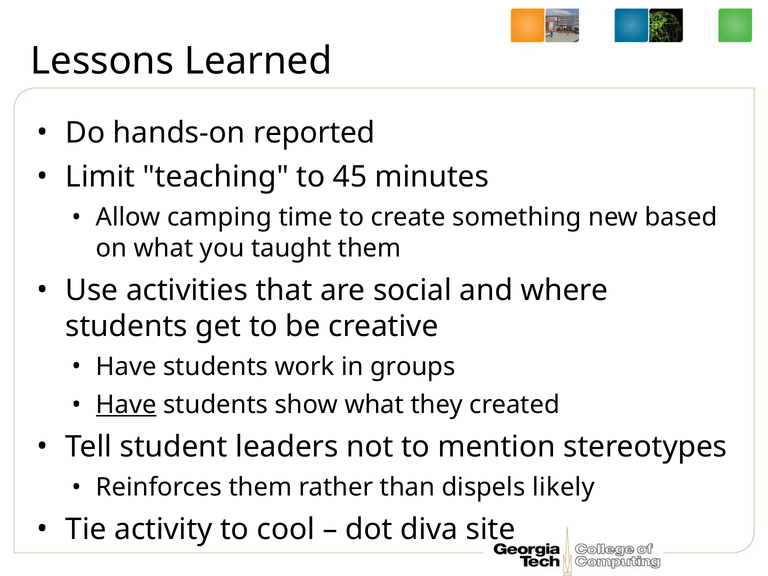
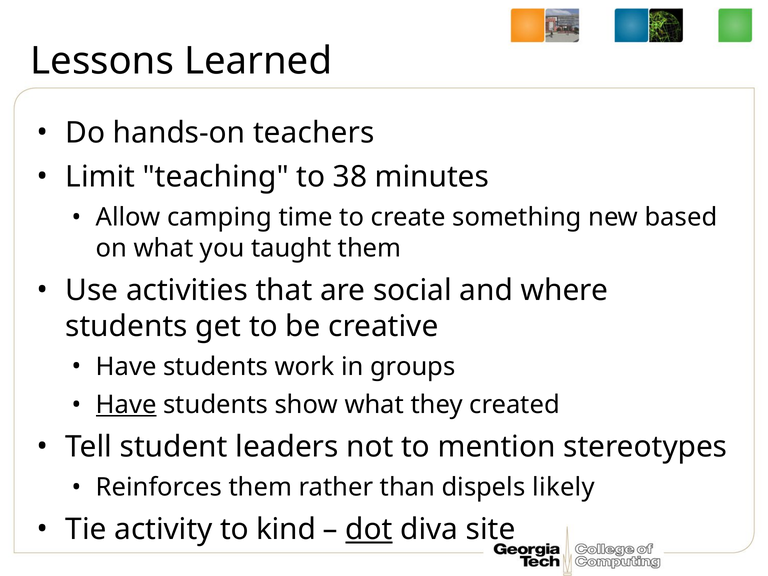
reported: reported -> teachers (314, 133)
45: 45 -> 38 (350, 177)
cool: cool -> kind (286, 530)
dot underline: none -> present (369, 530)
